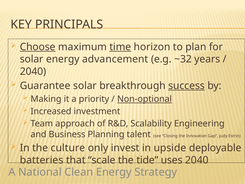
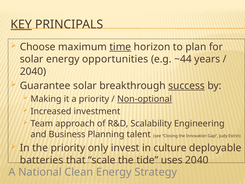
KEY underline: none -> present (21, 24)
Choose underline: present -> none (38, 47)
advancement: advancement -> opportunities (115, 59)
~32: ~32 -> ~44 (183, 59)
the culture: culture -> priority (68, 148)
upside: upside -> culture (170, 148)
